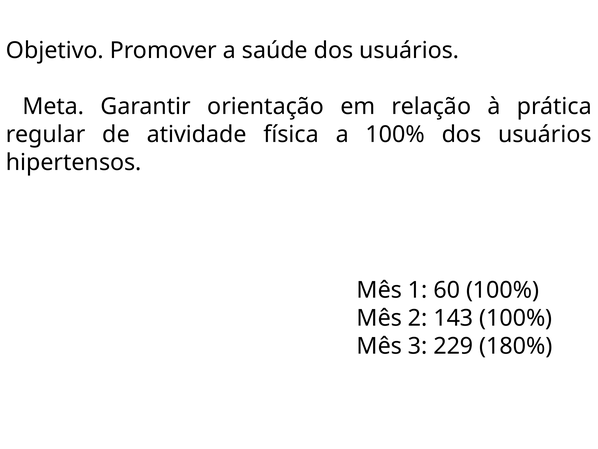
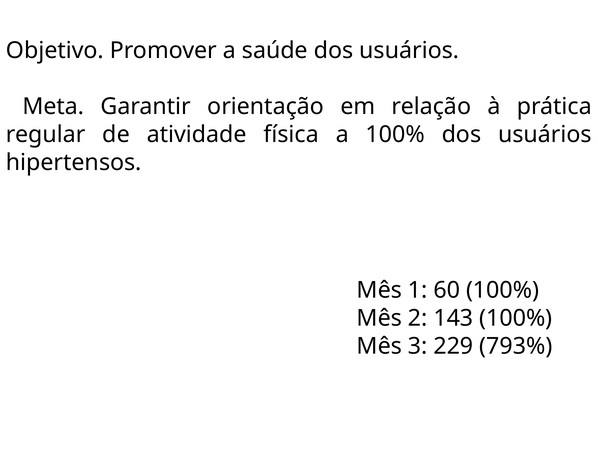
180%: 180% -> 793% (516, 346)
